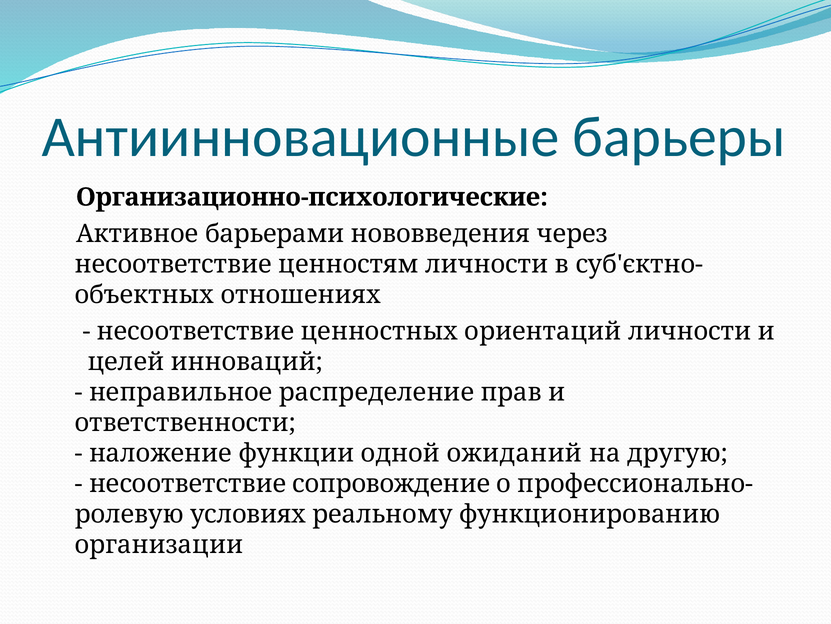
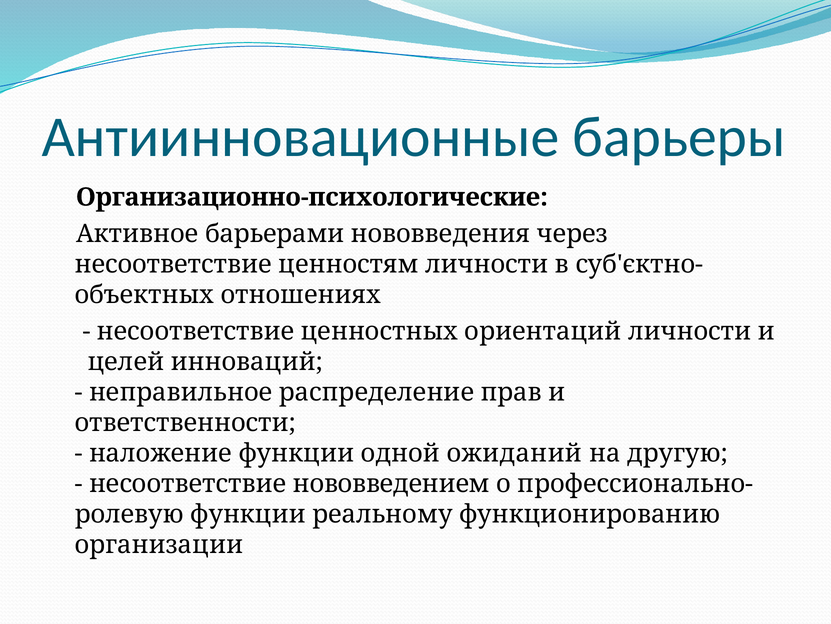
сопровождение: сопровождение -> нововведением (391, 483)
условиях: условиях -> функции (248, 514)
